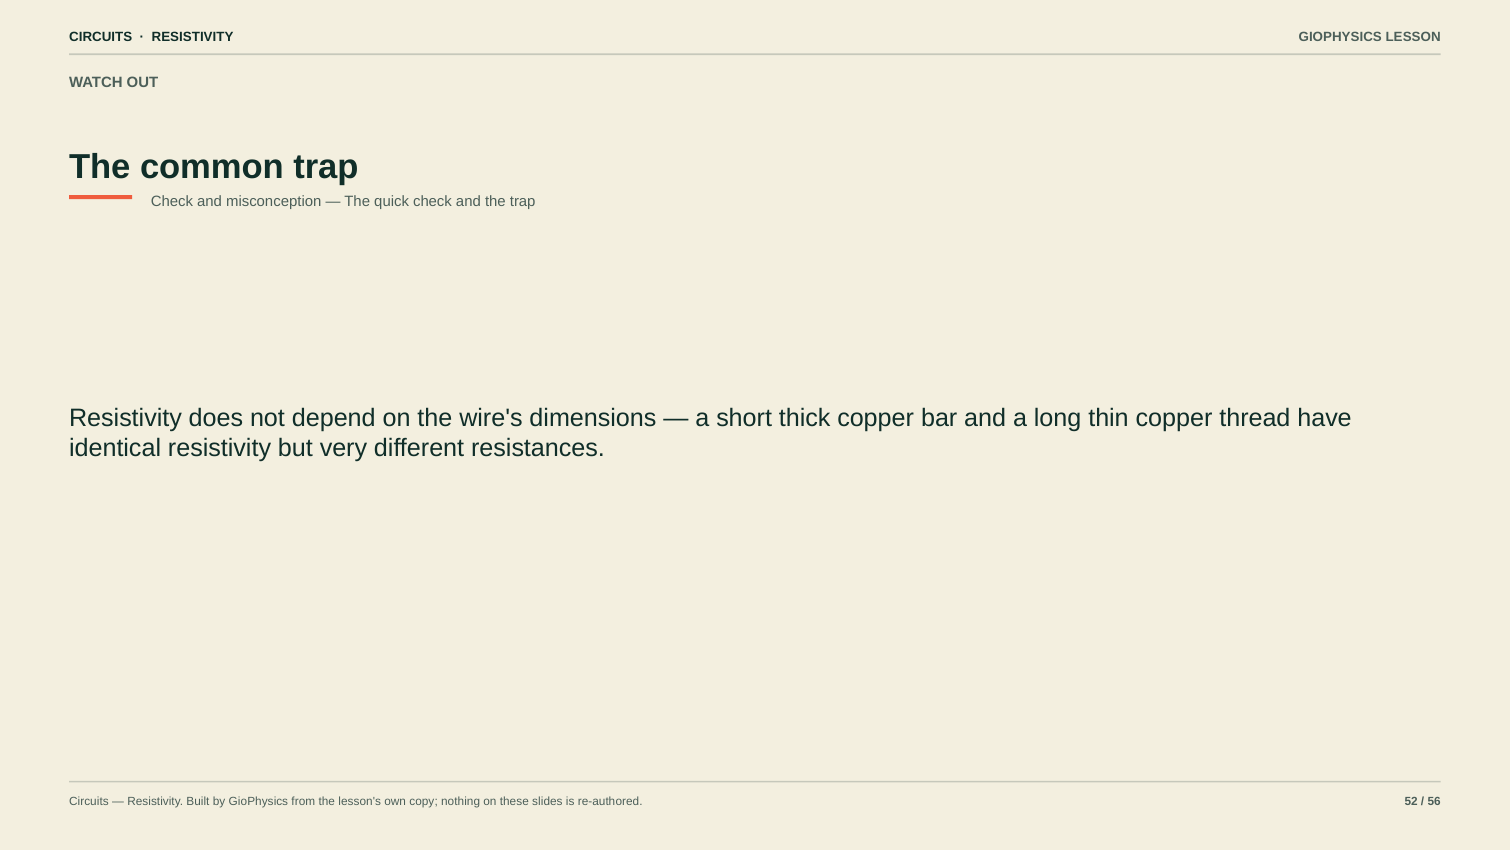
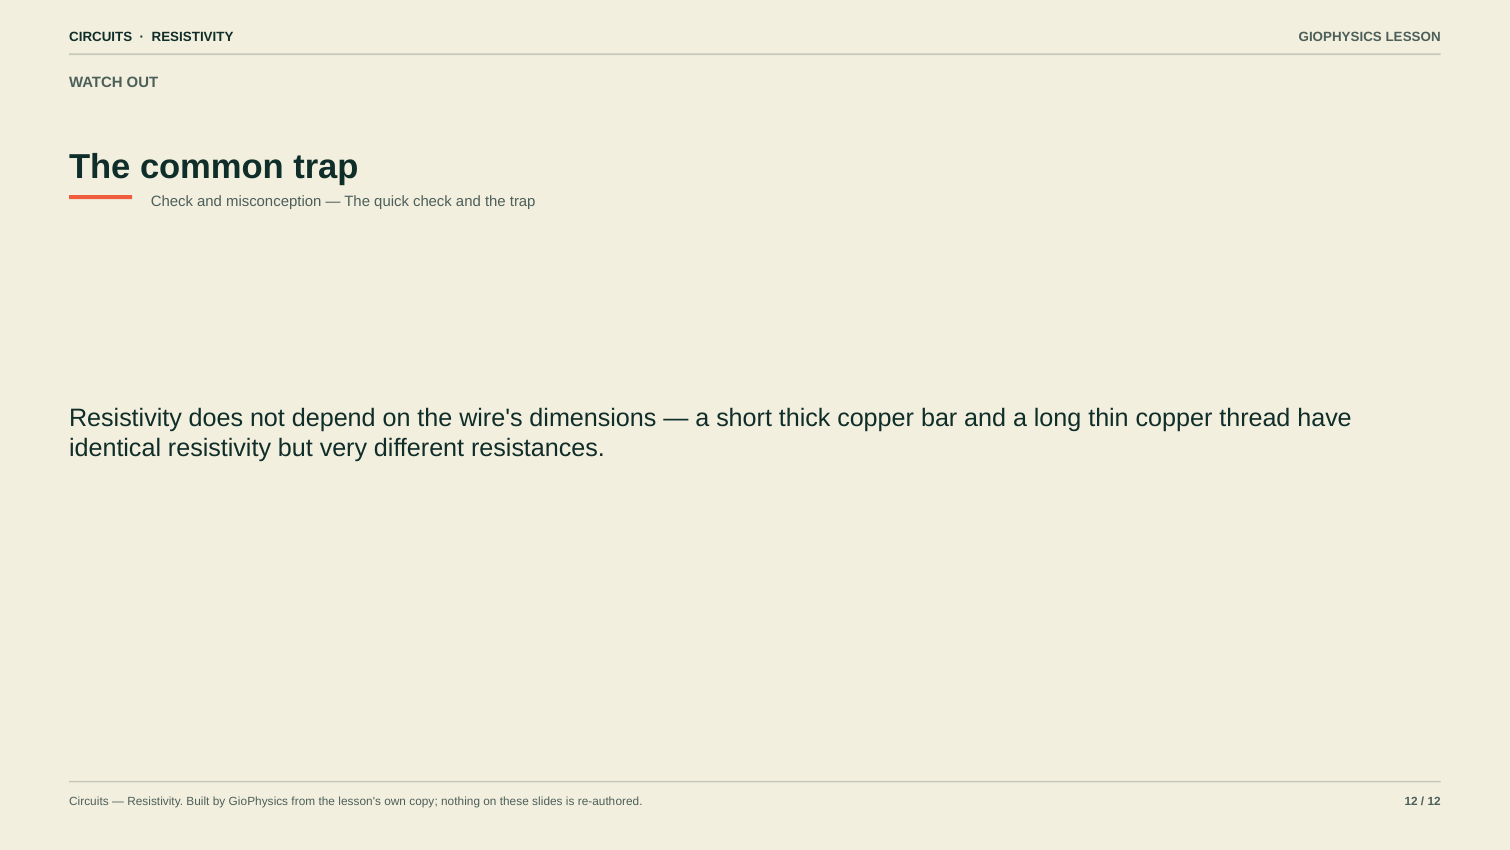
re-authored 52: 52 -> 12 (1411, 801)
56: 56 -> 12 (1434, 801)
